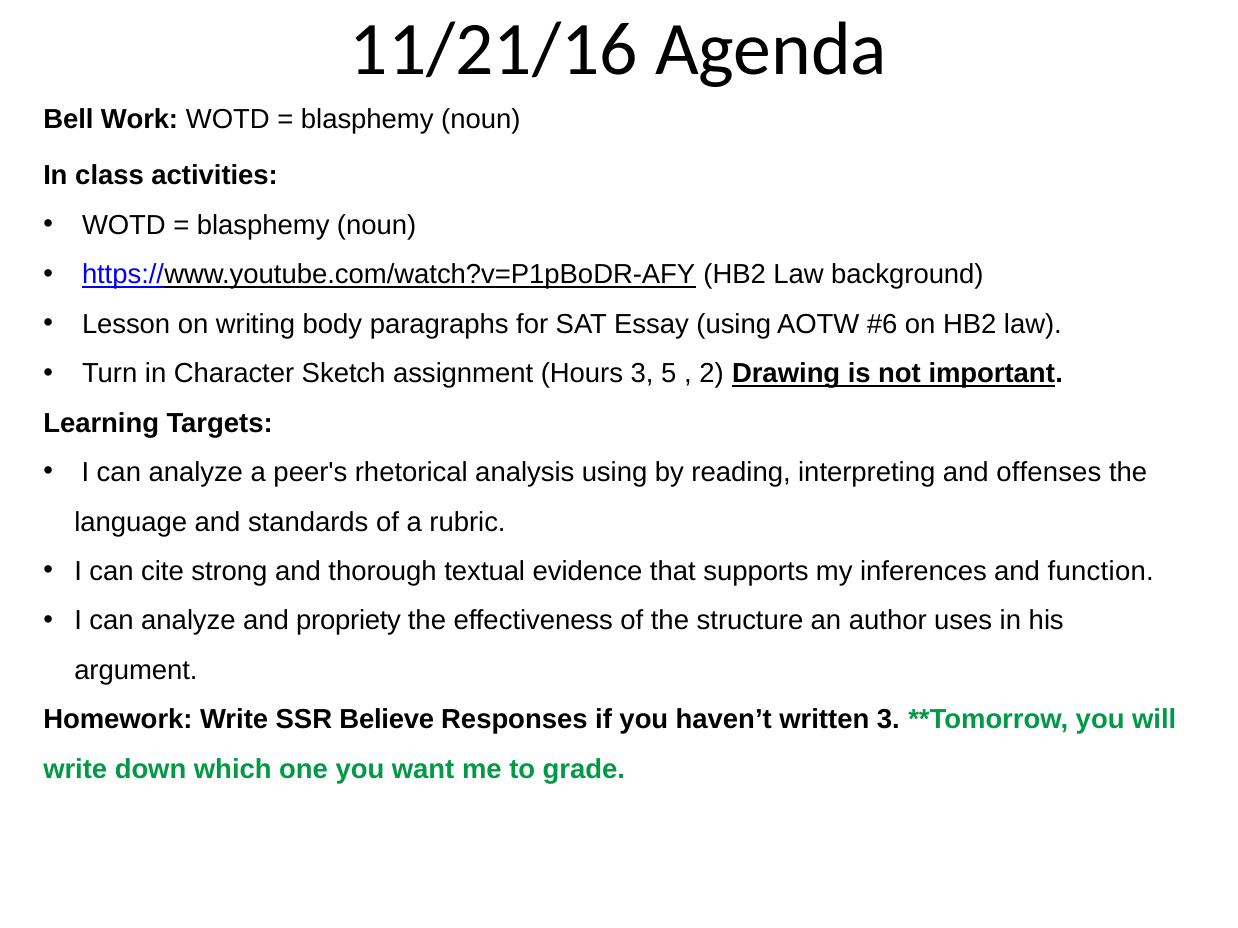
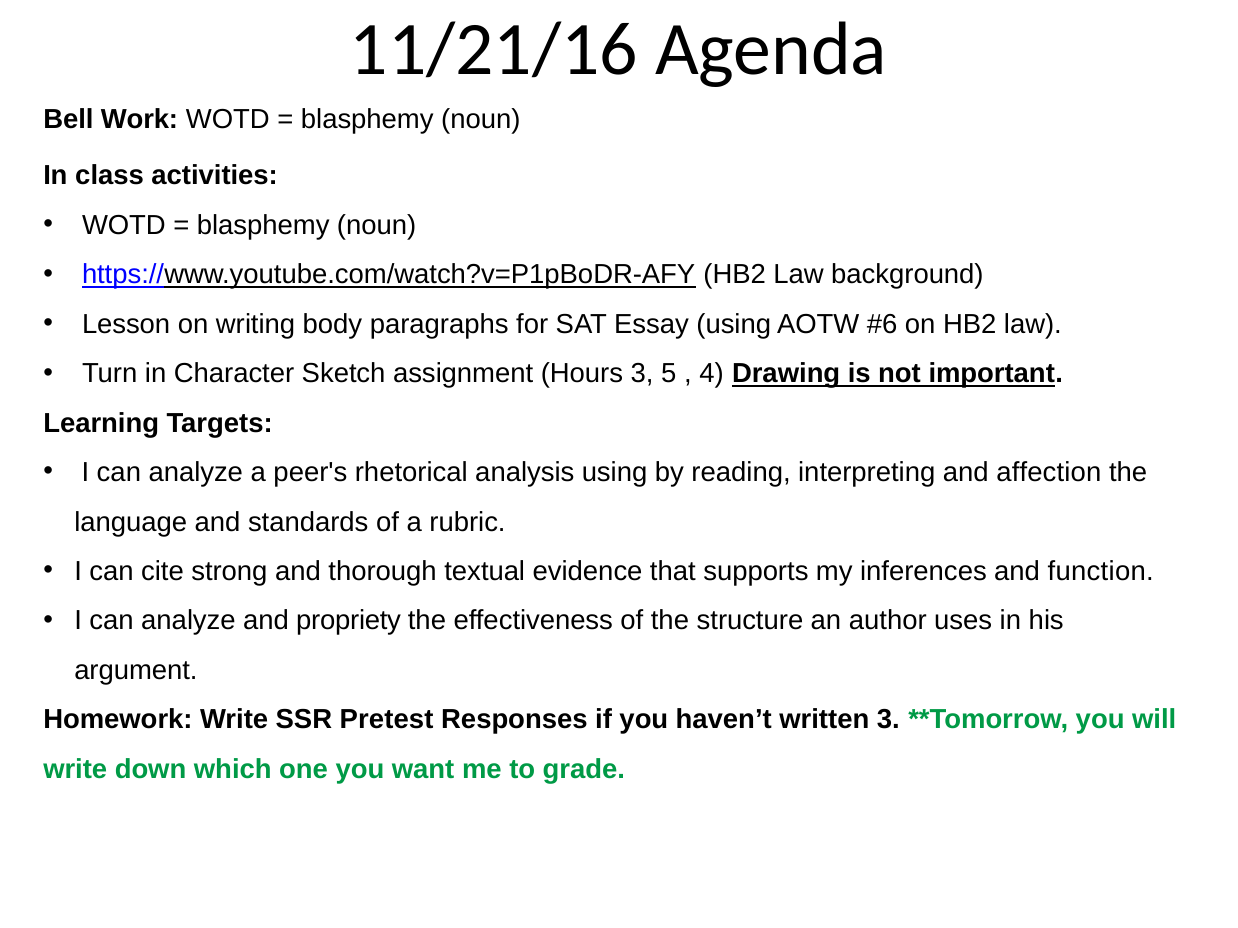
2: 2 -> 4 (711, 374)
offenses: offenses -> affection (1049, 473)
Believe: Believe -> Pretest (387, 720)
